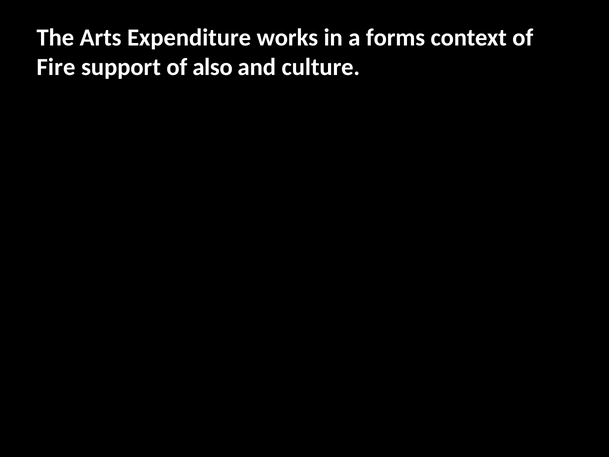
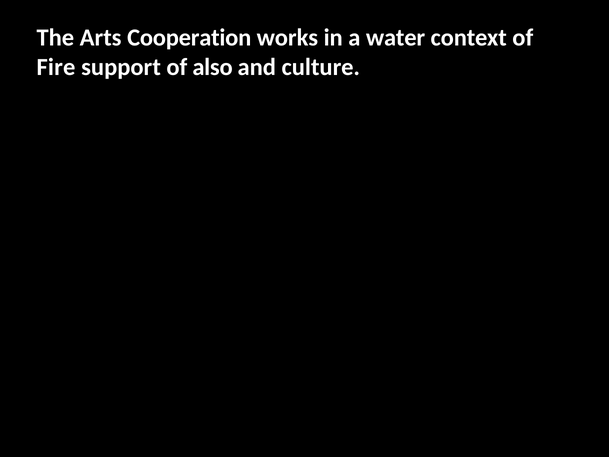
Expenditure: Expenditure -> Cooperation (189, 38)
forms: forms -> water (396, 38)
